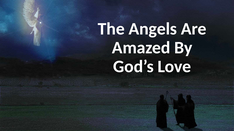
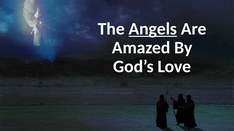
Angels underline: none -> present (153, 29)
